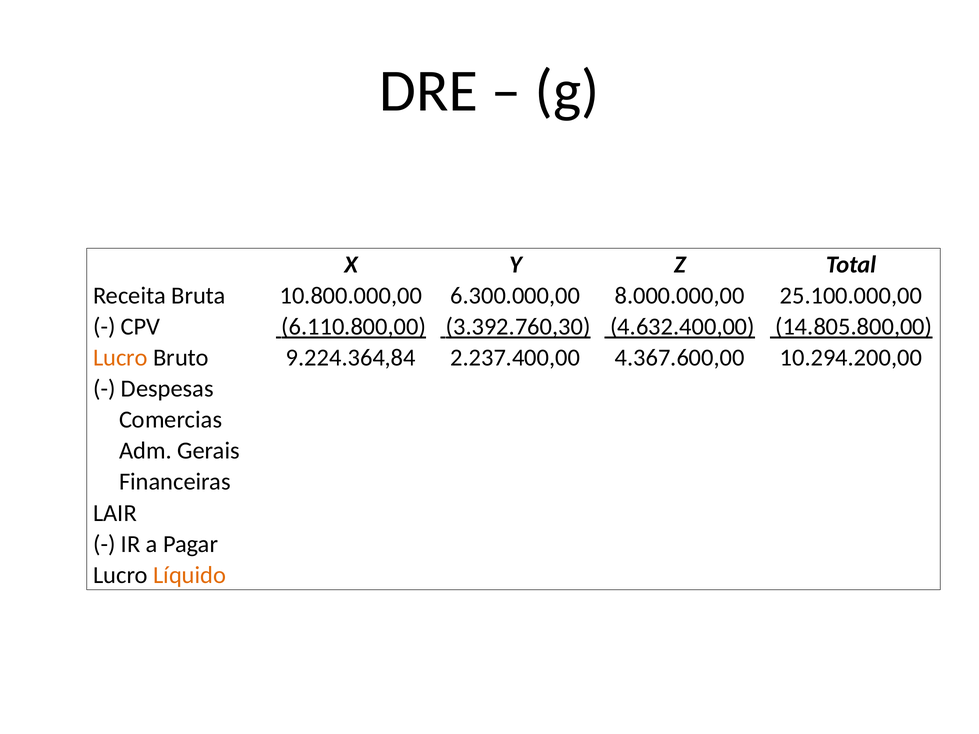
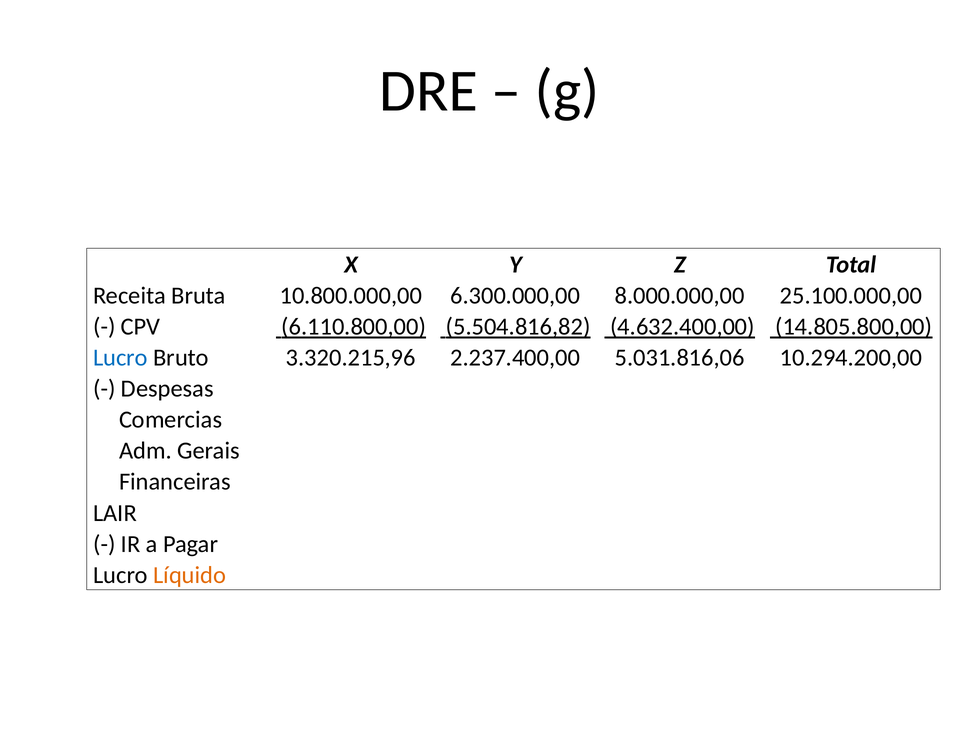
3.392.760,30: 3.392.760,30 -> 5.504.816,82 (518, 327)
Lucro colour: orange -> blue (120, 358)
9.224.364,84: 9.224.364,84 -> 3.320.215,96 (351, 358)
4.367.600,00: 4.367.600,00 -> 5.031.816,06 (680, 358)
